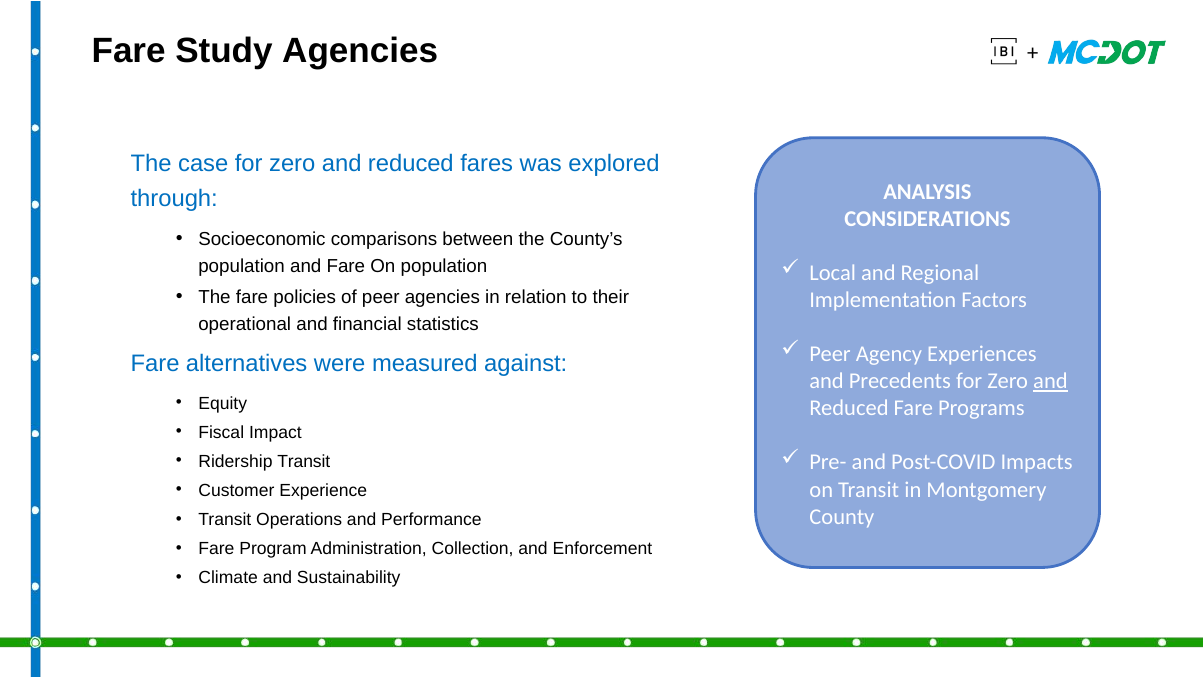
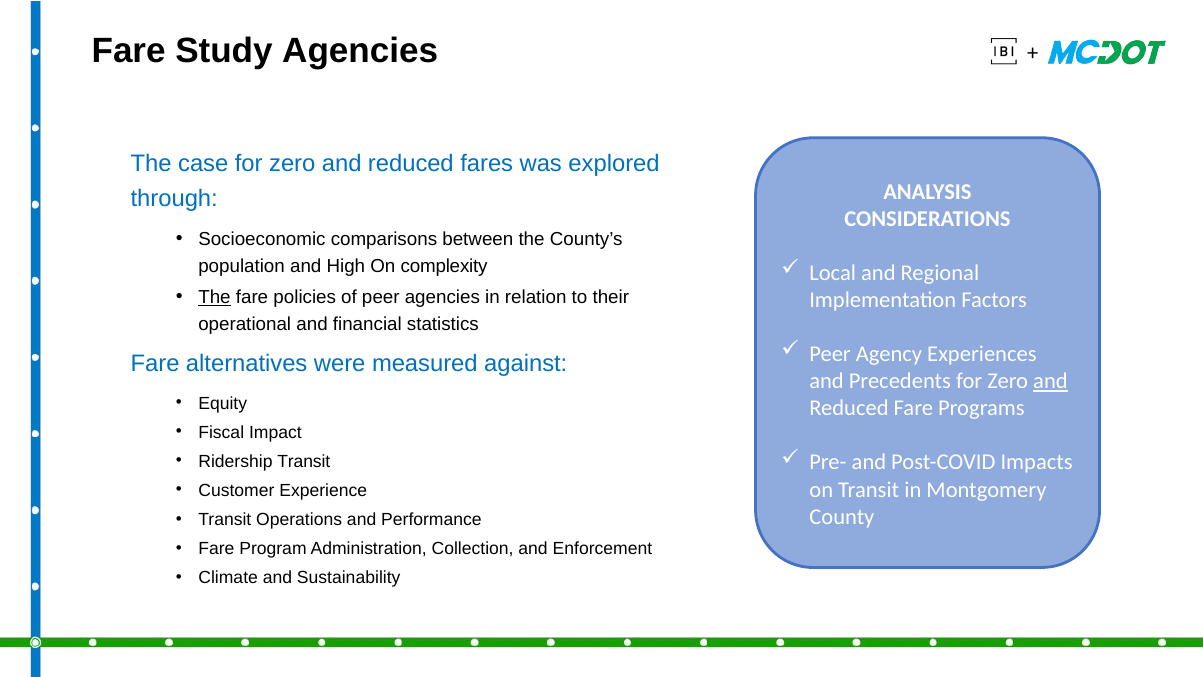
and Fare: Fare -> High (346, 266)
On population: population -> complexity (444, 266)
The underline: none -> present (214, 297)
